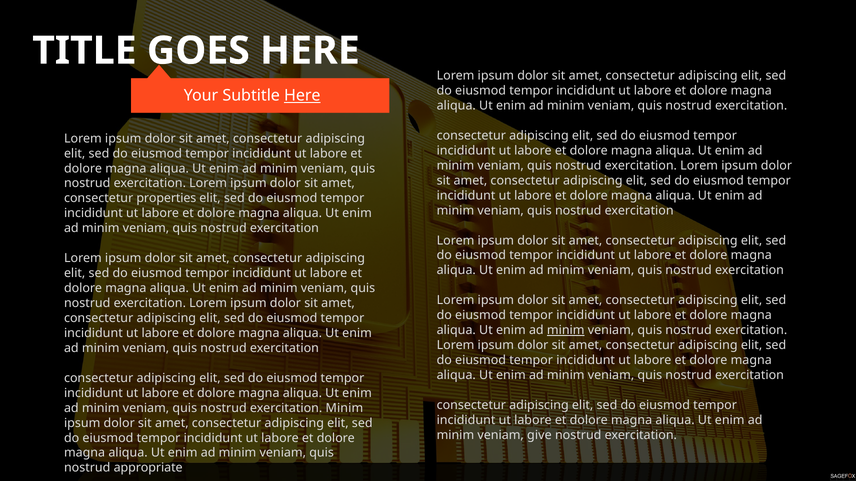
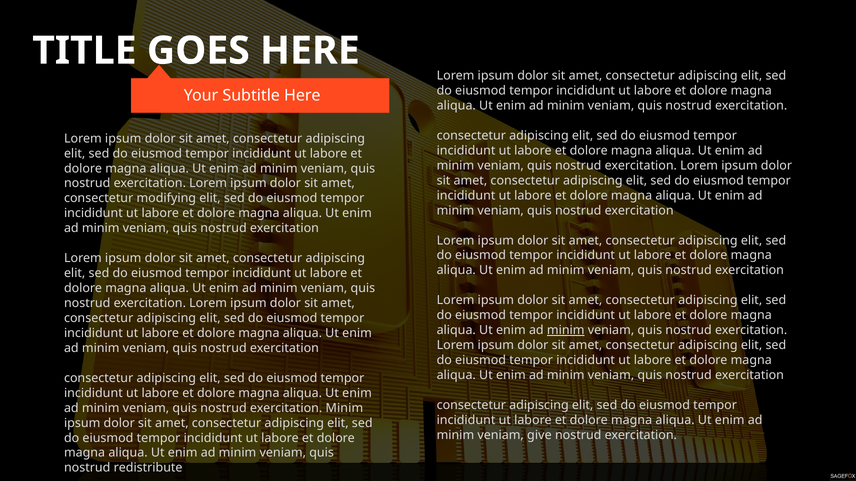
Here underline: present -> none (302, 96)
properties: properties -> modifying (166, 199)
appropriate: appropriate -> redistribute (148, 468)
